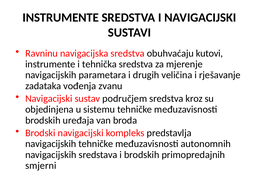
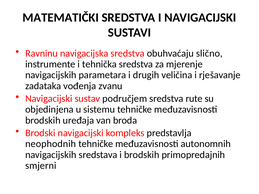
INSTRUMENTE: INSTRUMENTE -> MATEMATIČKI (61, 18)
kutovi: kutovi -> slično (209, 53)
kroz: kroz -> rute (194, 99)
navigacijskih: navigacijskih -> neophodnih (51, 144)
